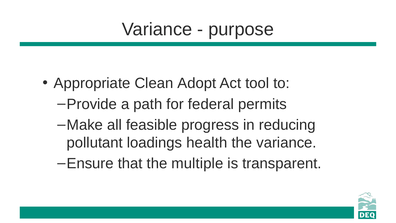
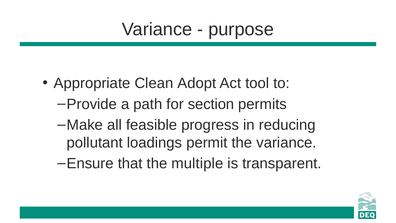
federal: federal -> section (211, 104)
health: health -> permit (207, 143)
